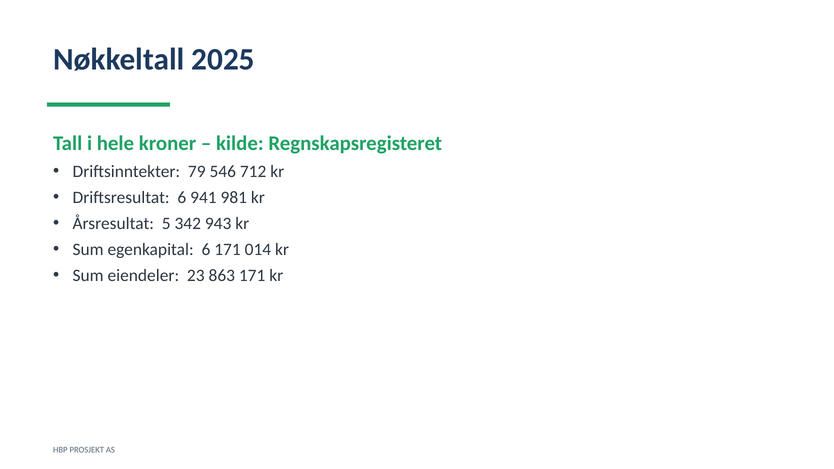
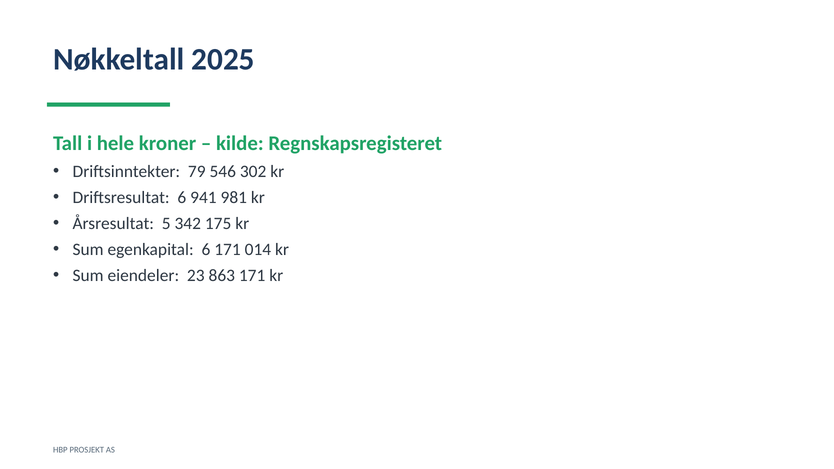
712: 712 -> 302 (253, 171)
943: 943 -> 175 (218, 224)
